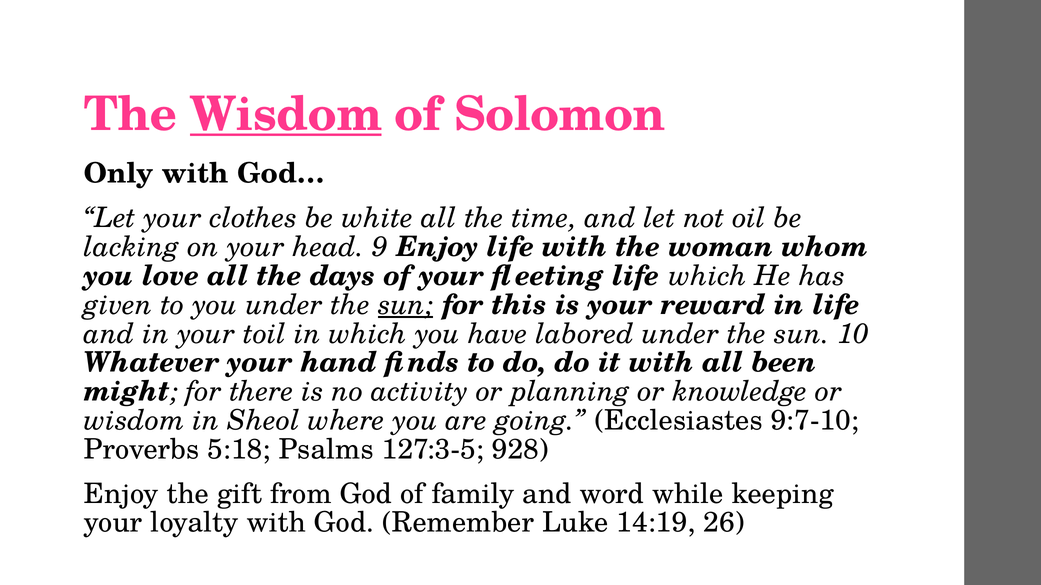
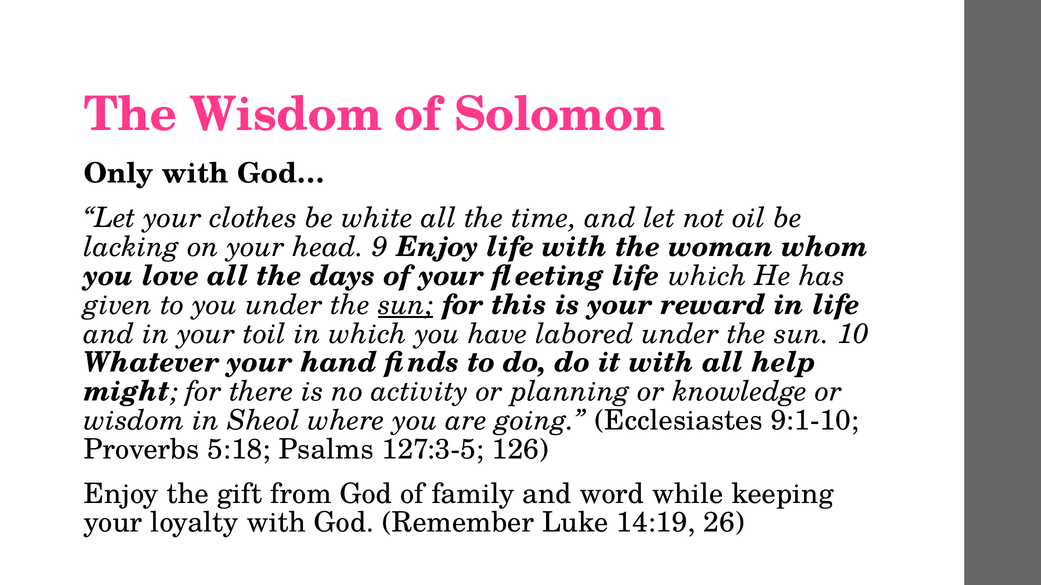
Wisdom underline: present -> none (286, 114)
been: been -> help (784, 363)
9:7-10: 9:7-10 -> 9:1-10 (815, 421)
928: 928 -> 126 (520, 450)
